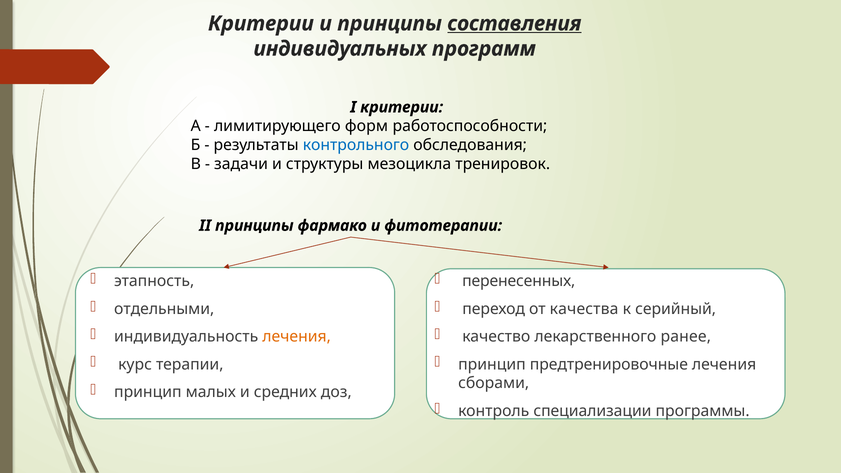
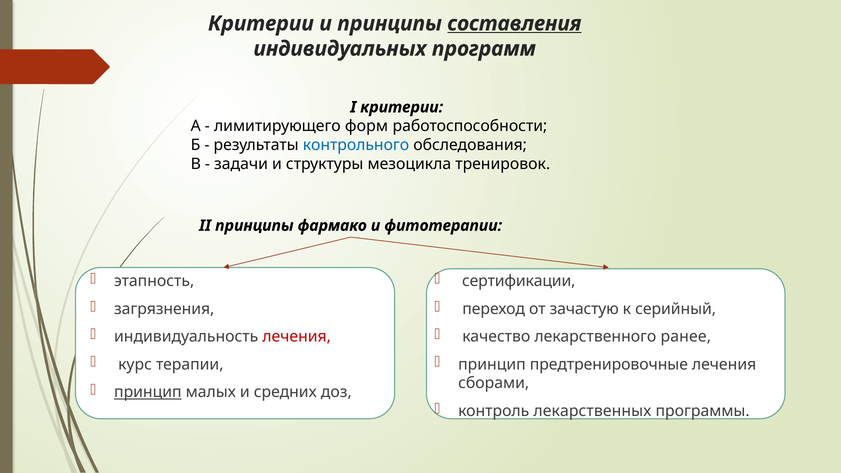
перенесенных: перенесенных -> сертификации (519, 281)
отдельными: отдельными -> загрязнения (164, 309)
качества: качества -> зачастую (584, 309)
лечения colour: orange -> red (297, 337)
принцип underline: none -> present (148, 392)
специализации: специализации -> лекарственных (592, 411)
